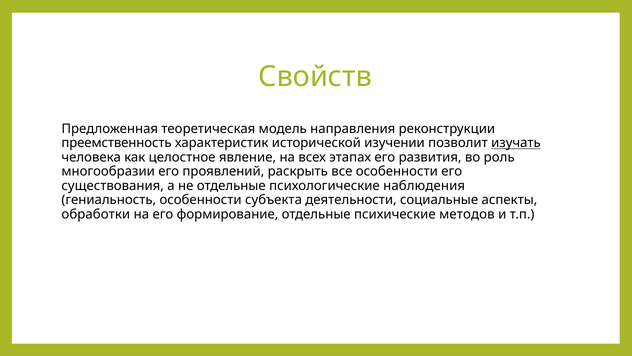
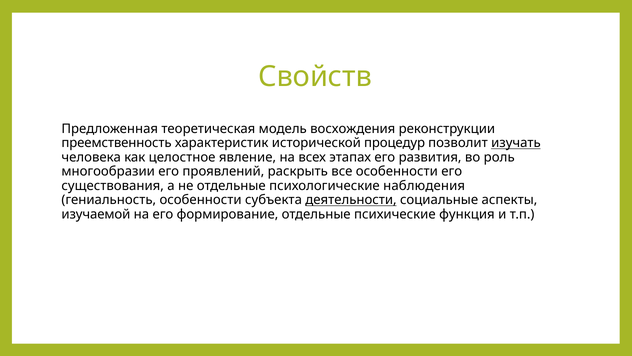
направления: направления -> восхождения (353, 129)
изучении: изучении -> процедур (395, 143)
деятельности underline: none -> present (351, 200)
обработки: обработки -> изучаемой (96, 214)
методов: методов -> функция (467, 214)
